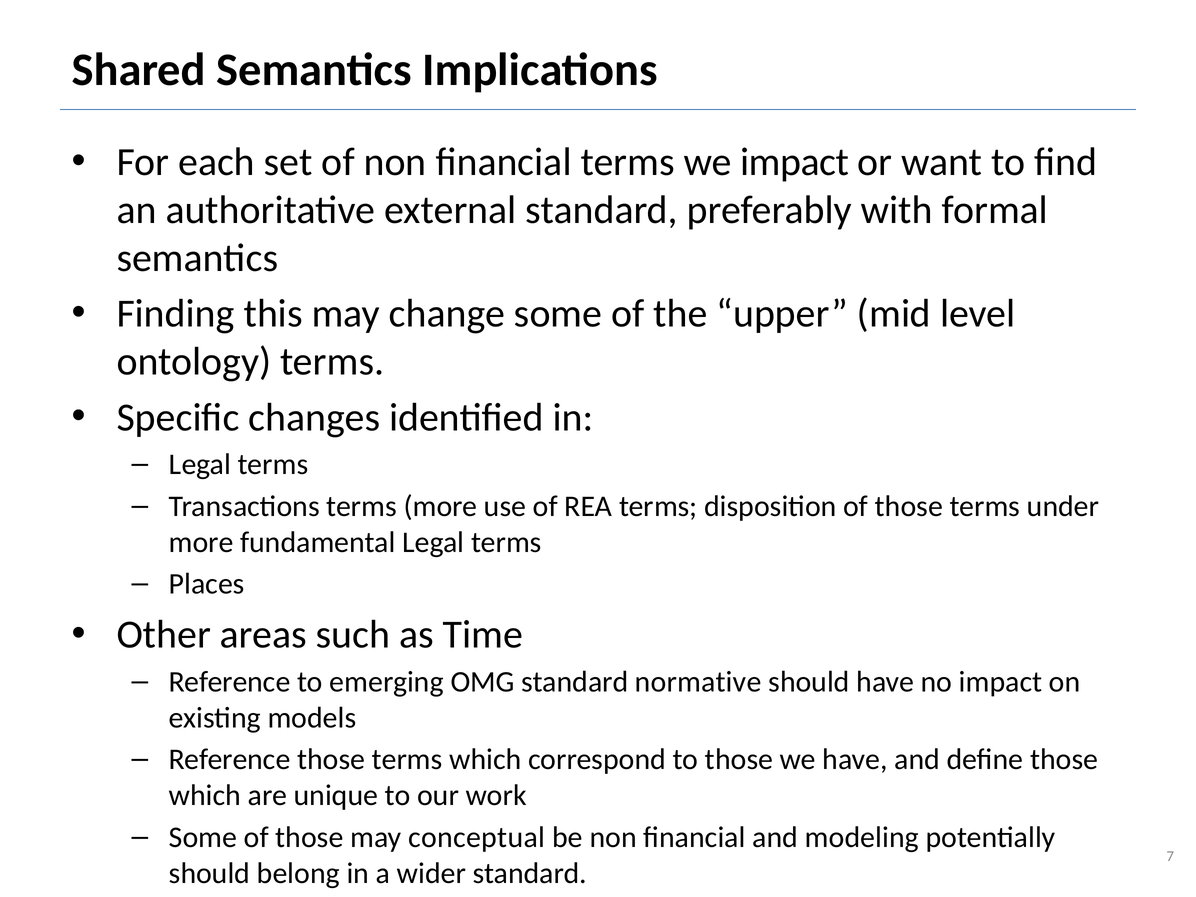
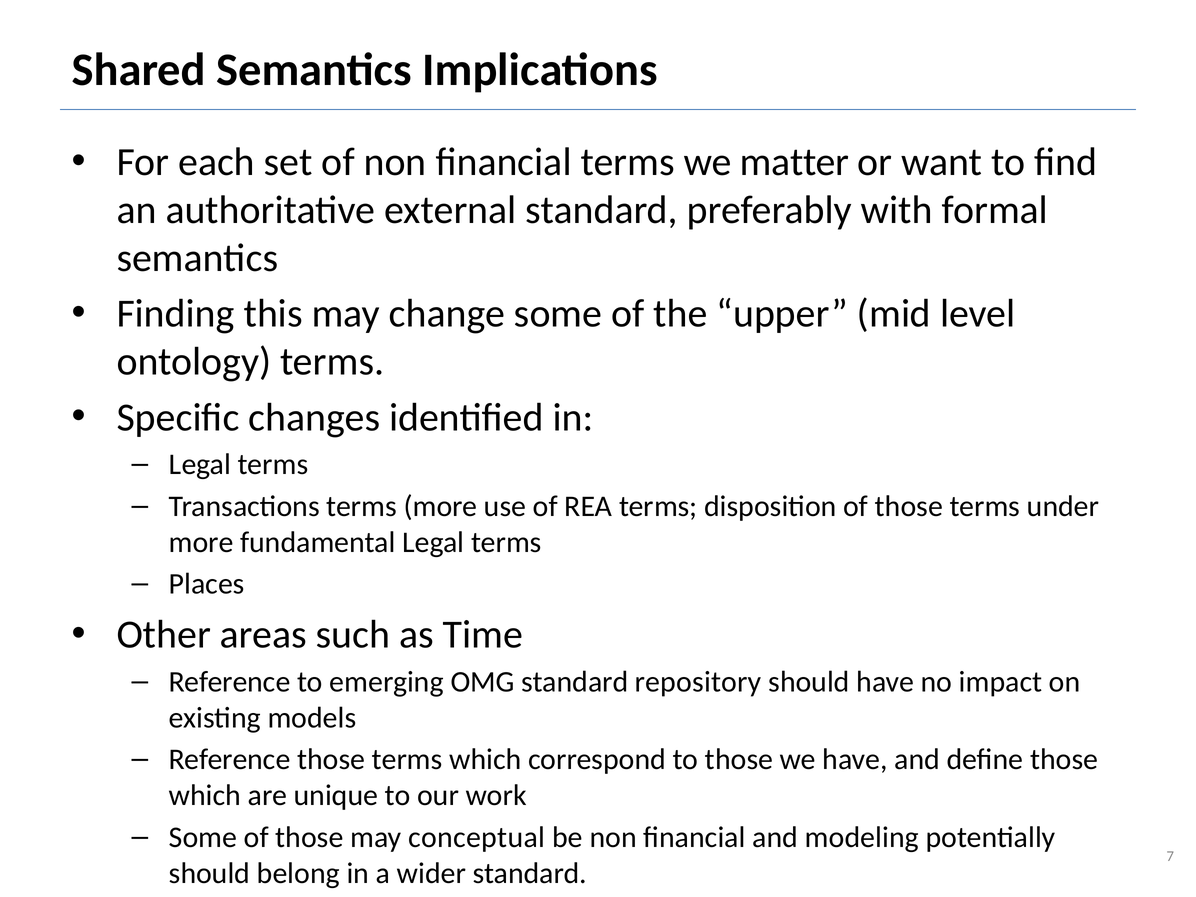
we impact: impact -> matter (795, 162)
normative: normative -> repository (698, 682)
